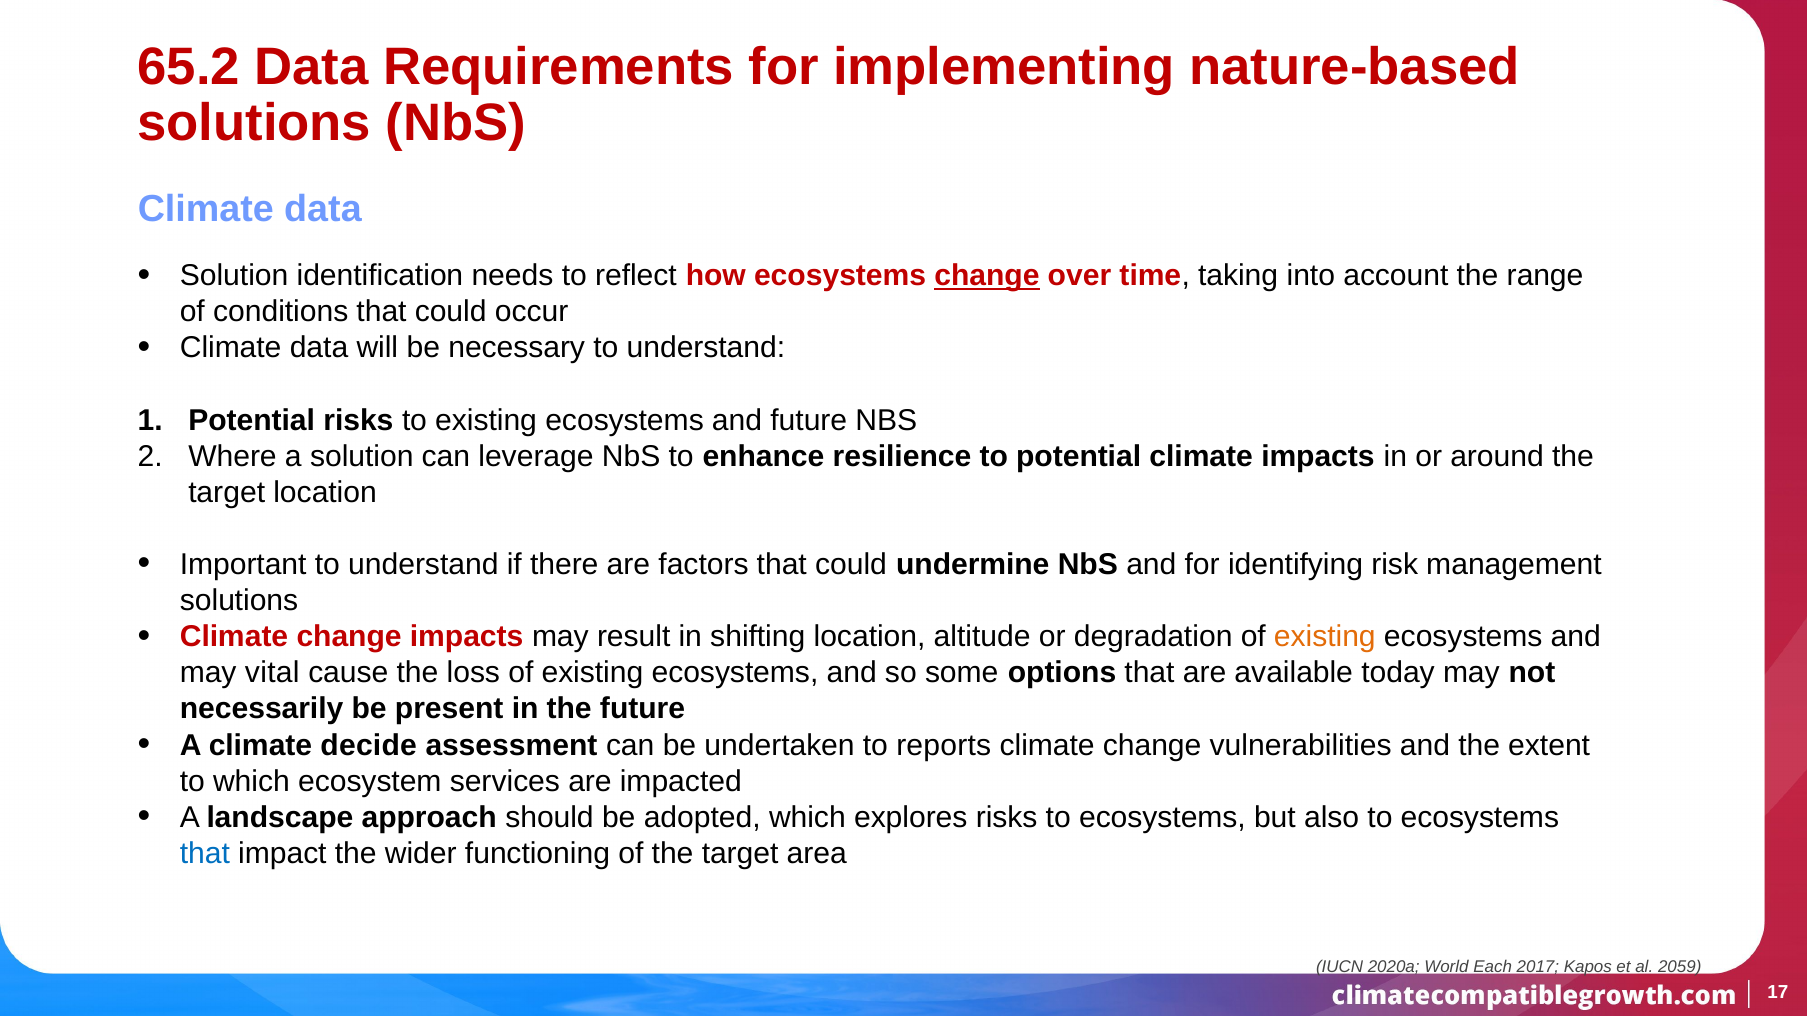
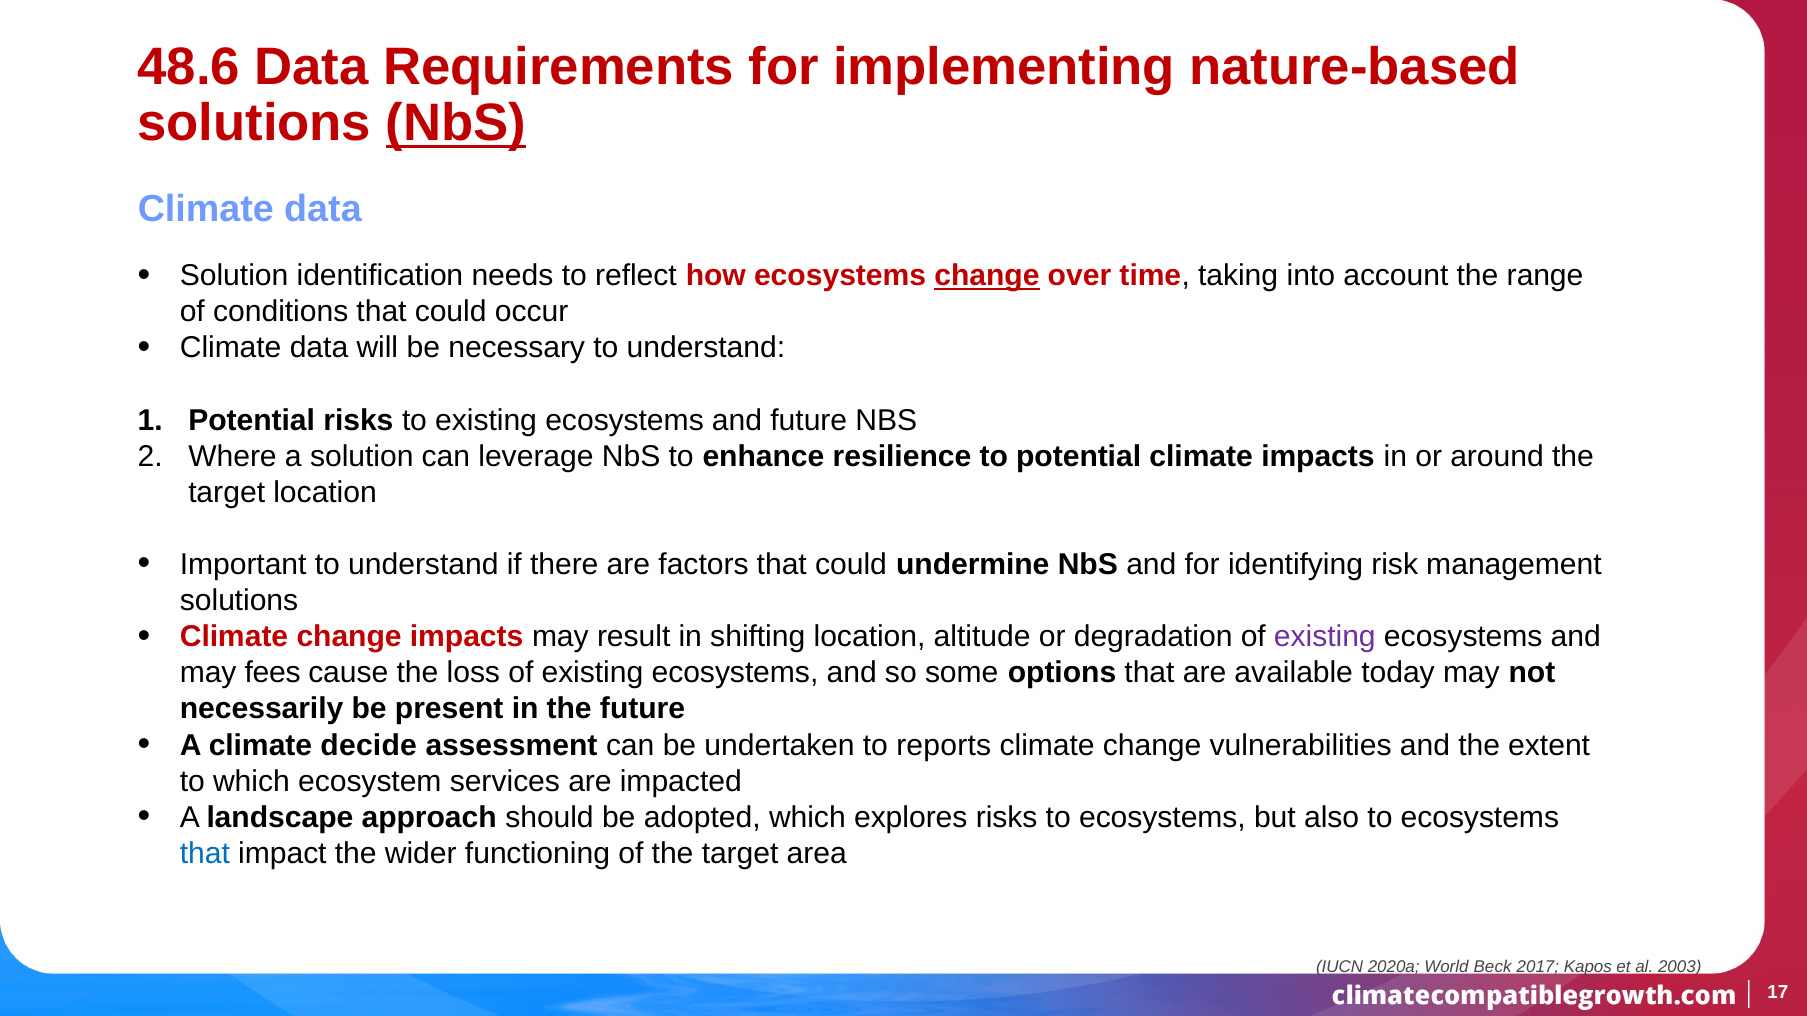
65.2: 65.2 -> 48.6 (189, 67)
NbS underline: none -> present (456, 124)
existing colour: orange -> purple (1325, 637)
vital: vital -> fees (273, 673)
Each: Each -> Beck (1493, 967)
2059: 2059 -> 2003 (1680, 967)
